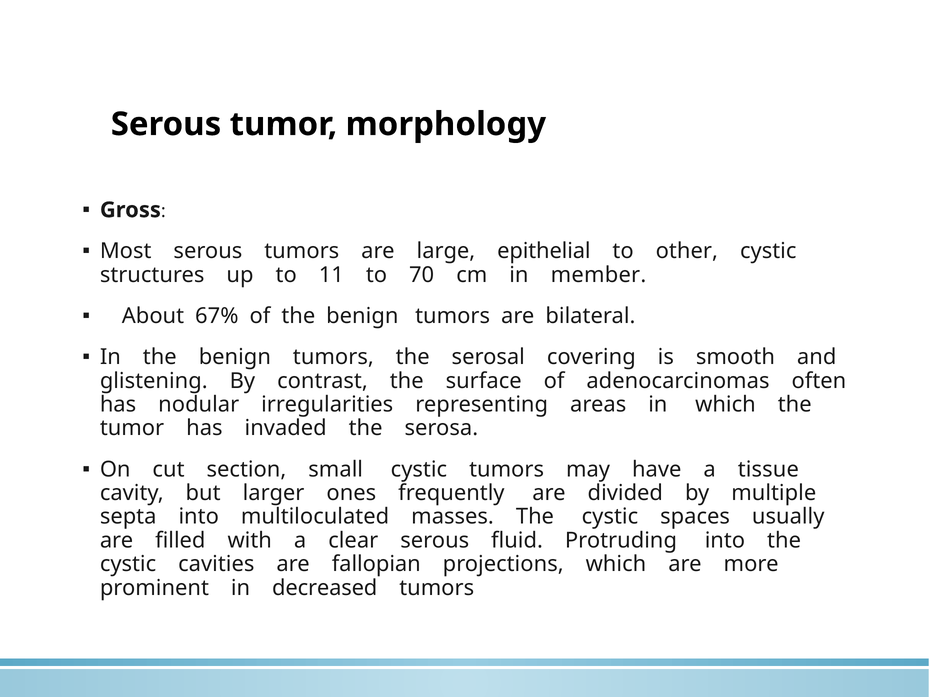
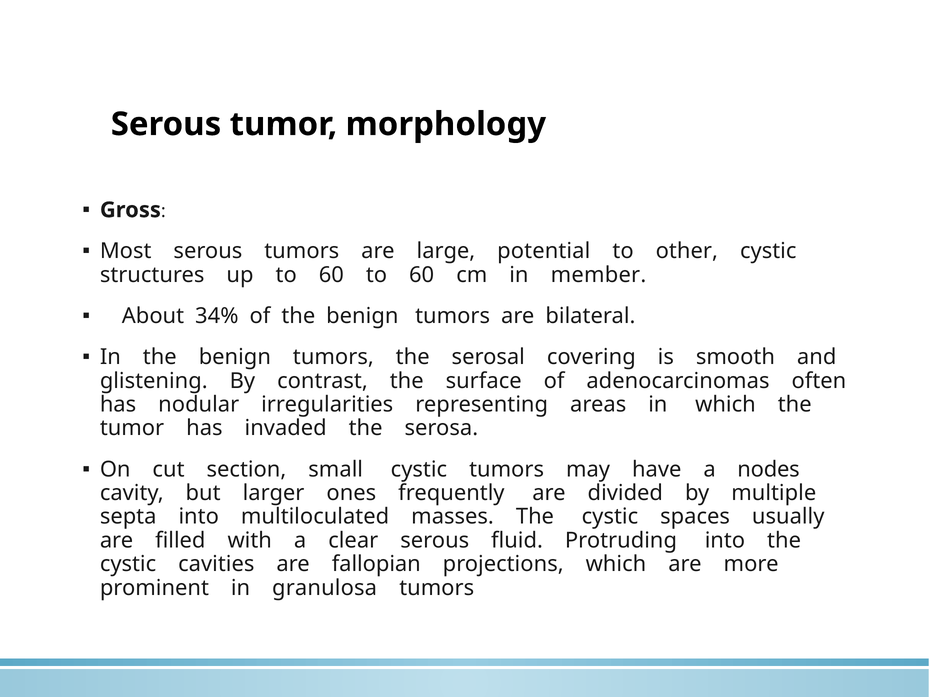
epithelial: epithelial -> potential (544, 251)
up to 11: 11 -> 60 (331, 275)
70: 70 -> 60 (422, 275)
67%: 67% -> 34% (217, 316)
tissue: tissue -> nodes (769, 469)
decreased: decreased -> granulosa (325, 588)
